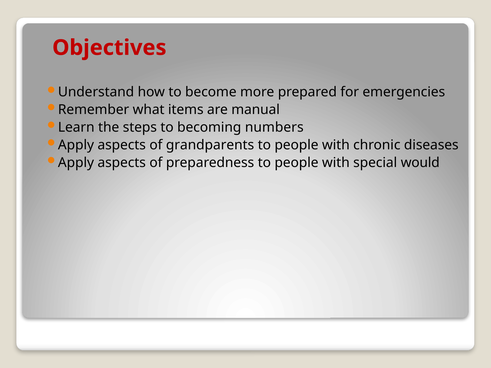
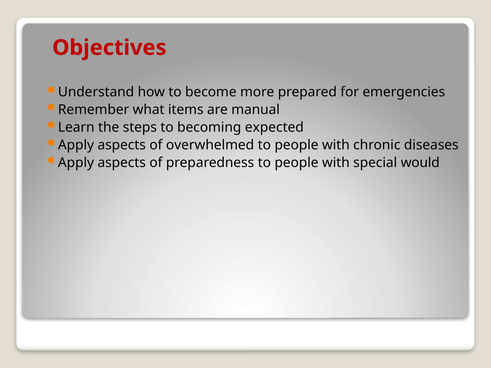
numbers: numbers -> expected (274, 127)
grandparents: grandparents -> overwhelmed (210, 145)
